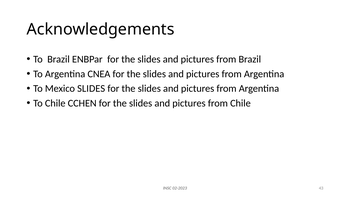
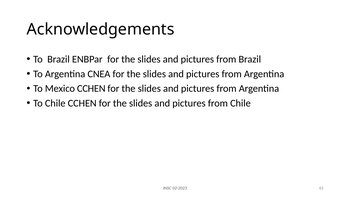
Mexico SLIDES: SLIDES -> CCHEN (91, 89)
